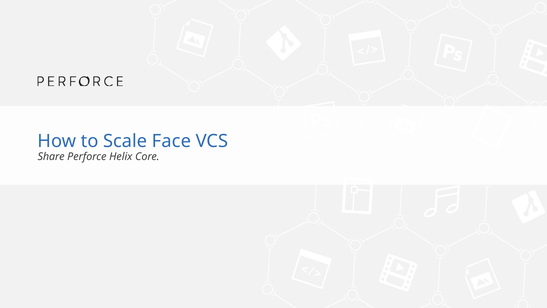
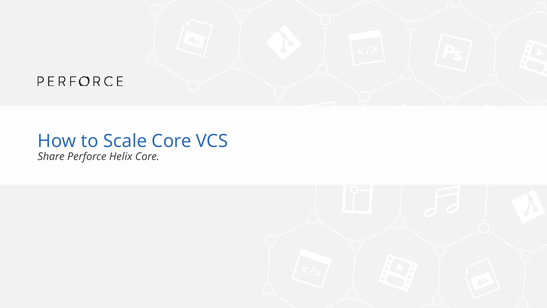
Scale Face: Face -> Core (172, 141)
